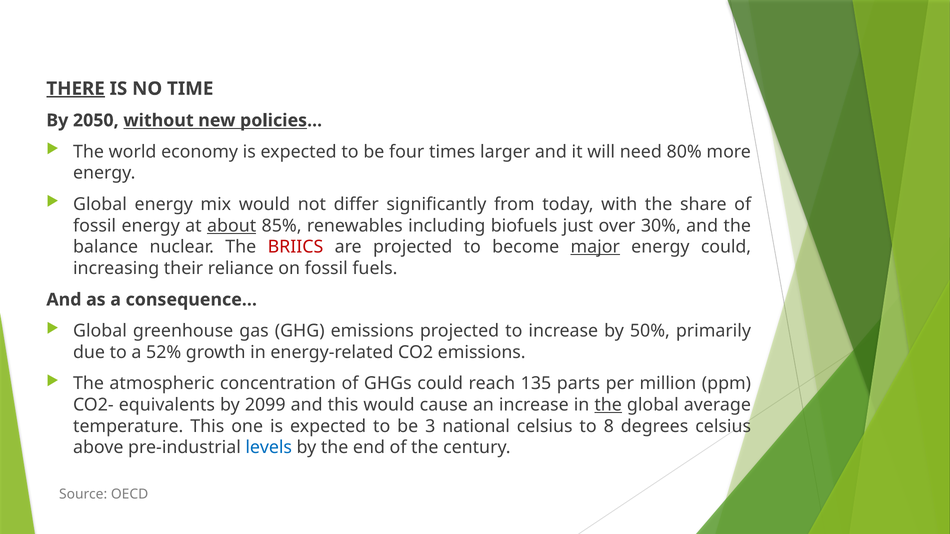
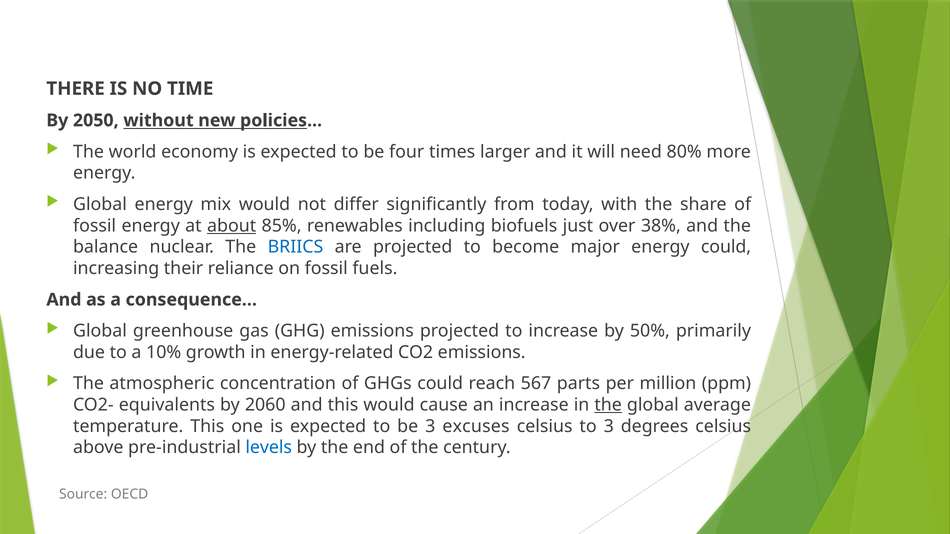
THERE underline: present -> none (76, 89)
30%: 30% -> 38% (661, 226)
BRIICS colour: red -> blue (295, 247)
major underline: present -> none (595, 247)
52%: 52% -> 10% (164, 352)
135: 135 -> 567 (536, 384)
2099: 2099 -> 2060 (265, 405)
national: national -> excuses (476, 427)
to 8: 8 -> 3 (609, 427)
